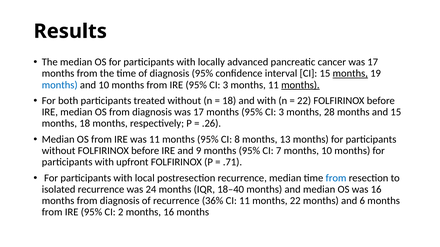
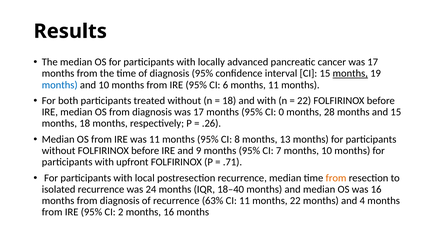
IRE 95% CI 3: 3 -> 6 (225, 85)
months underline: present -> none (300, 85)
months 95% CI 3: 3 -> 0 (281, 112)
from colour: blue -> orange (336, 178)
36%: 36% -> 63% (213, 201)
6: 6 -> 4 (362, 201)
